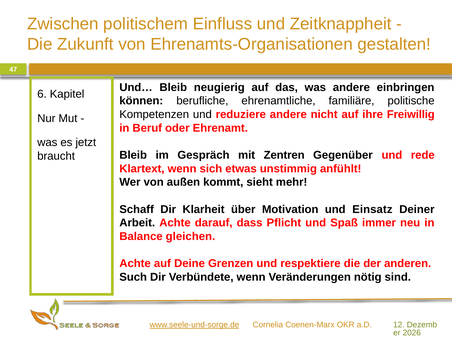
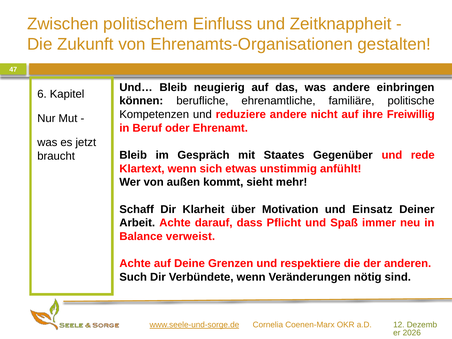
Zentren: Zentren -> Staates (284, 155)
gleichen: gleichen -> verweist (190, 236)
